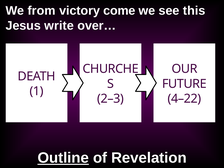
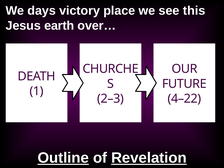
from: from -> days (42, 11)
come: come -> place (119, 11)
write: write -> earth (59, 26)
Revelation underline: none -> present (149, 158)
